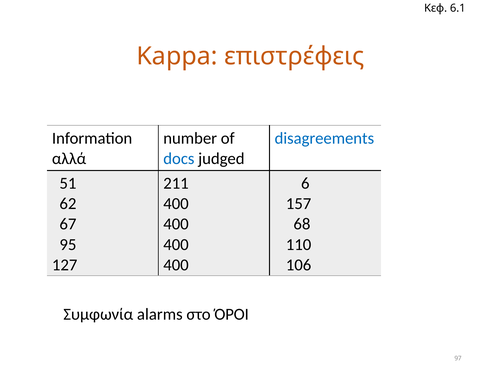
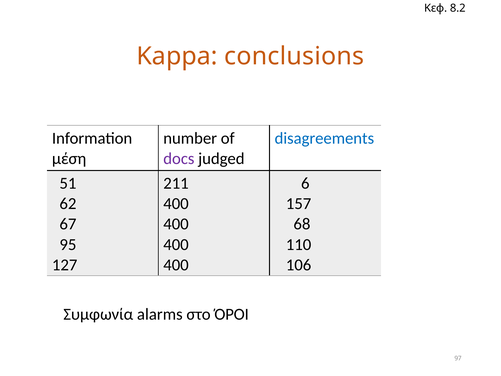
6.1: 6.1 -> 8.2 (458, 8)
επιστρέφεις: επιστρέφεις -> conclusions (294, 56)
αλλά: αλλά -> μέση (69, 158)
docs colour: blue -> purple (179, 158)
